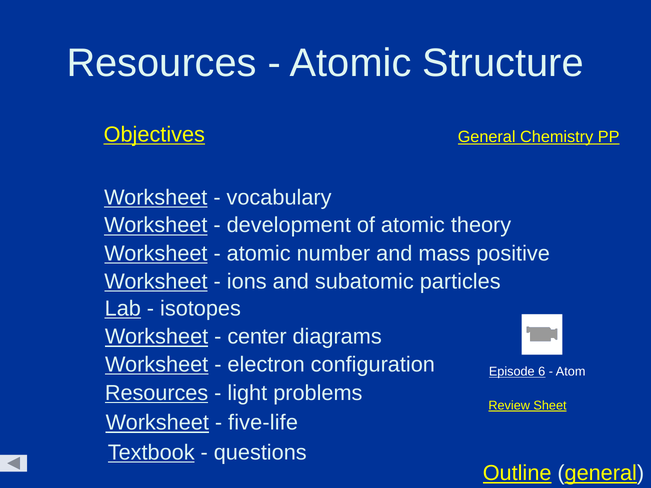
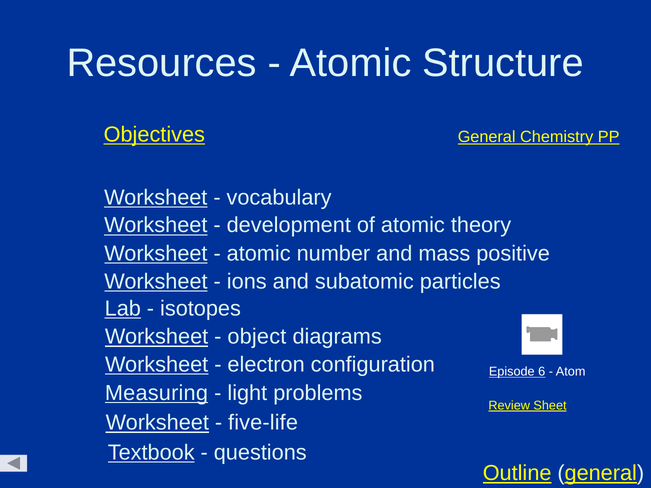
center: center -> object (257, 337)
Resources: Resources -> Measuring (156, 393)
